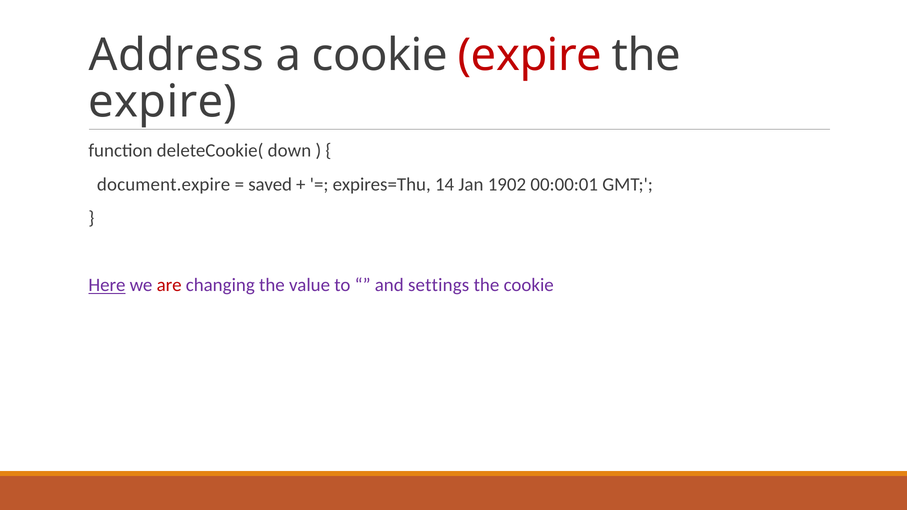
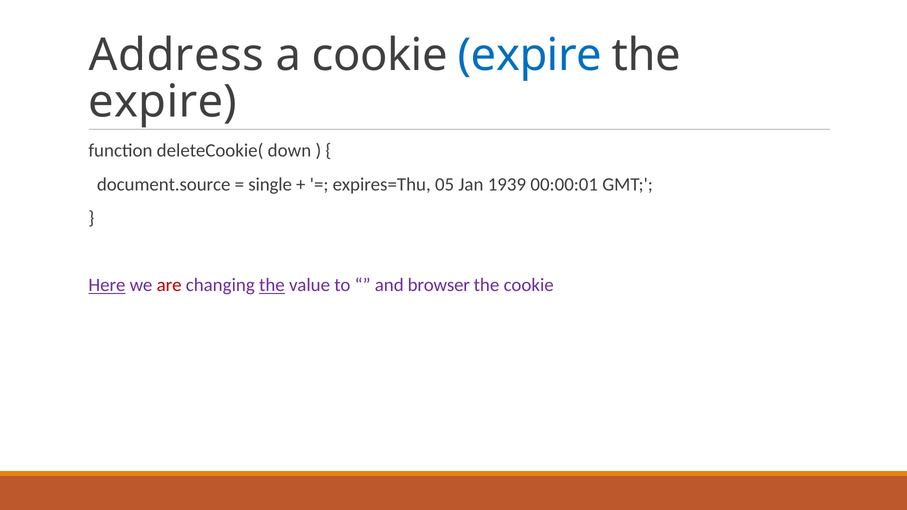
expire colour: red -> blue (530, 55)
document.expire: document.expire -> document.source (164, 184)
saved: saved -> single (270, 184)
14: 14 -> 05 (445, 184)
1902: 1902 -> 1939 (507, 184)
the underline: none -> present (272, 285)
settings: settings -> browser (439, 285)
